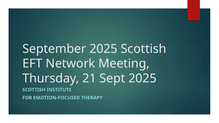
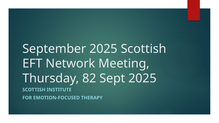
21: 21 -> 82 (89, 78)
